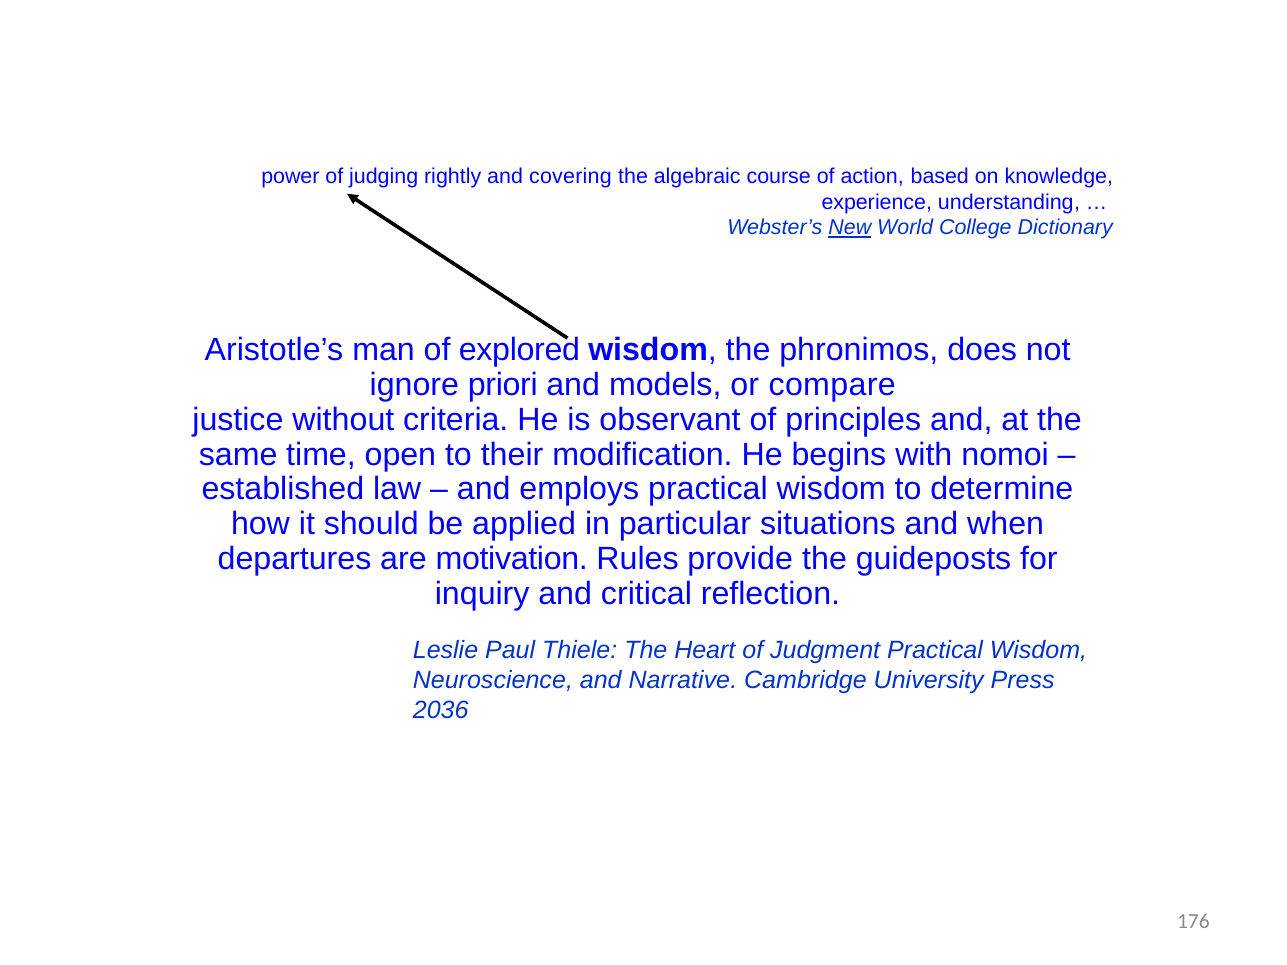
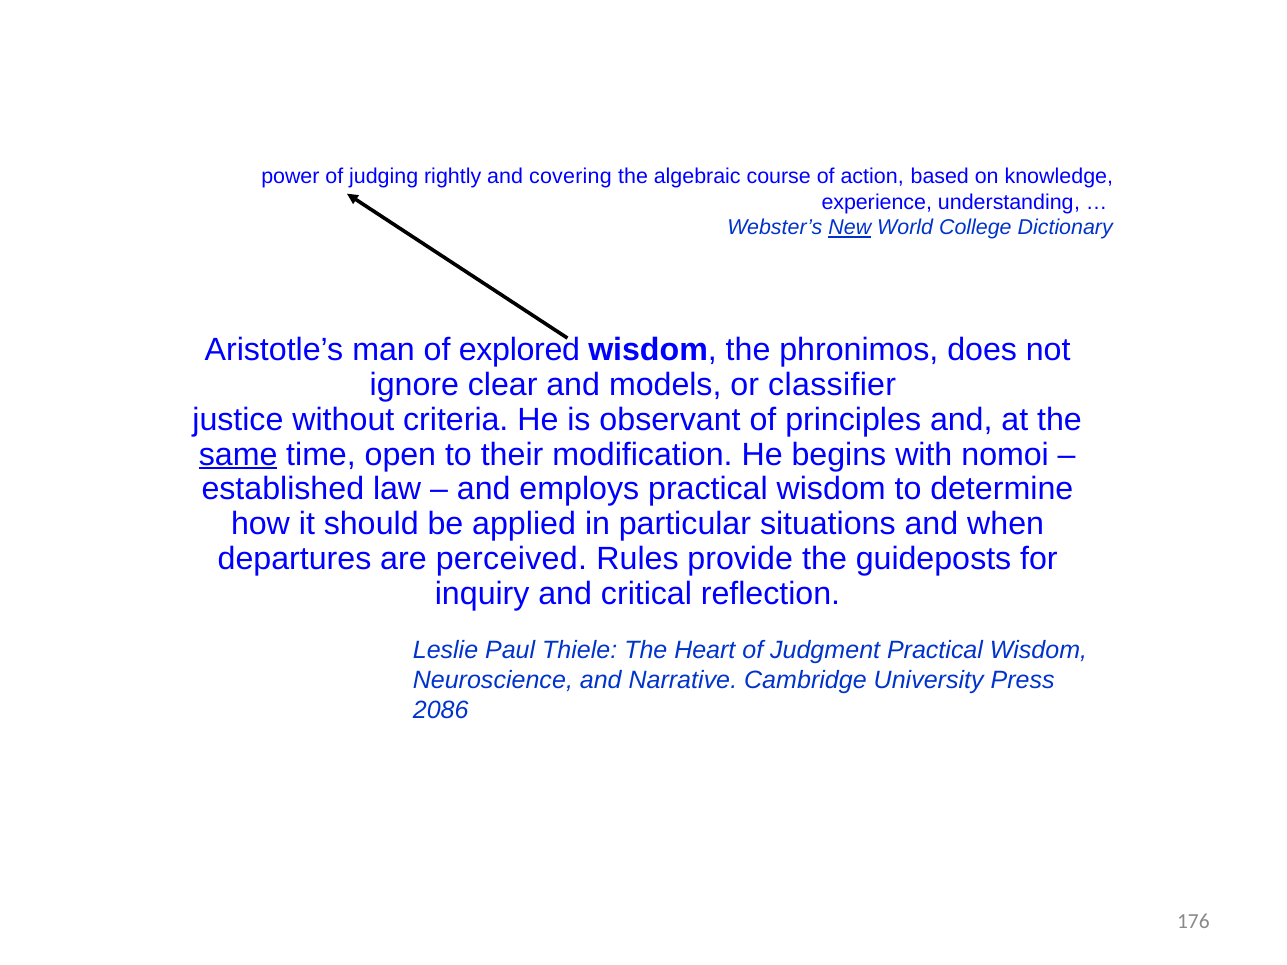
priori: priori -> clear (503, 385)
compare: compare -> classifier (832, 385)
same underline: none -> present (238, 455)
motivation: motivation -> perceived (511, 559)
2036: 2036 -> 2086 (441, 710)
